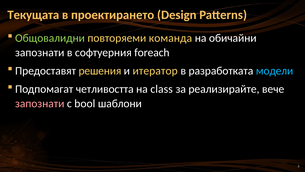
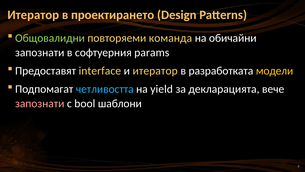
Текущата: Текущата -> Итератор (33, 15)
foreach: foreach -> params (152, 52)
решения: решения -> interface (100, 71)
модели colour: light blue -> yellow (275, 71)
четливостта colour: white -> light blue (105, 89)
class: class -> yield (162, 89)
реализирайте: реализирайте -> декларацията (224, 89)
